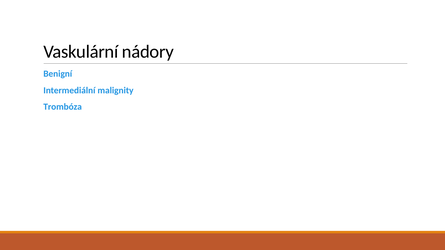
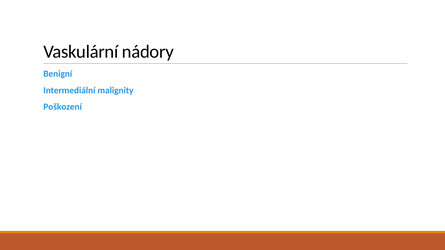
Trombóza: Trombóza -> Poškození (63, 107)
